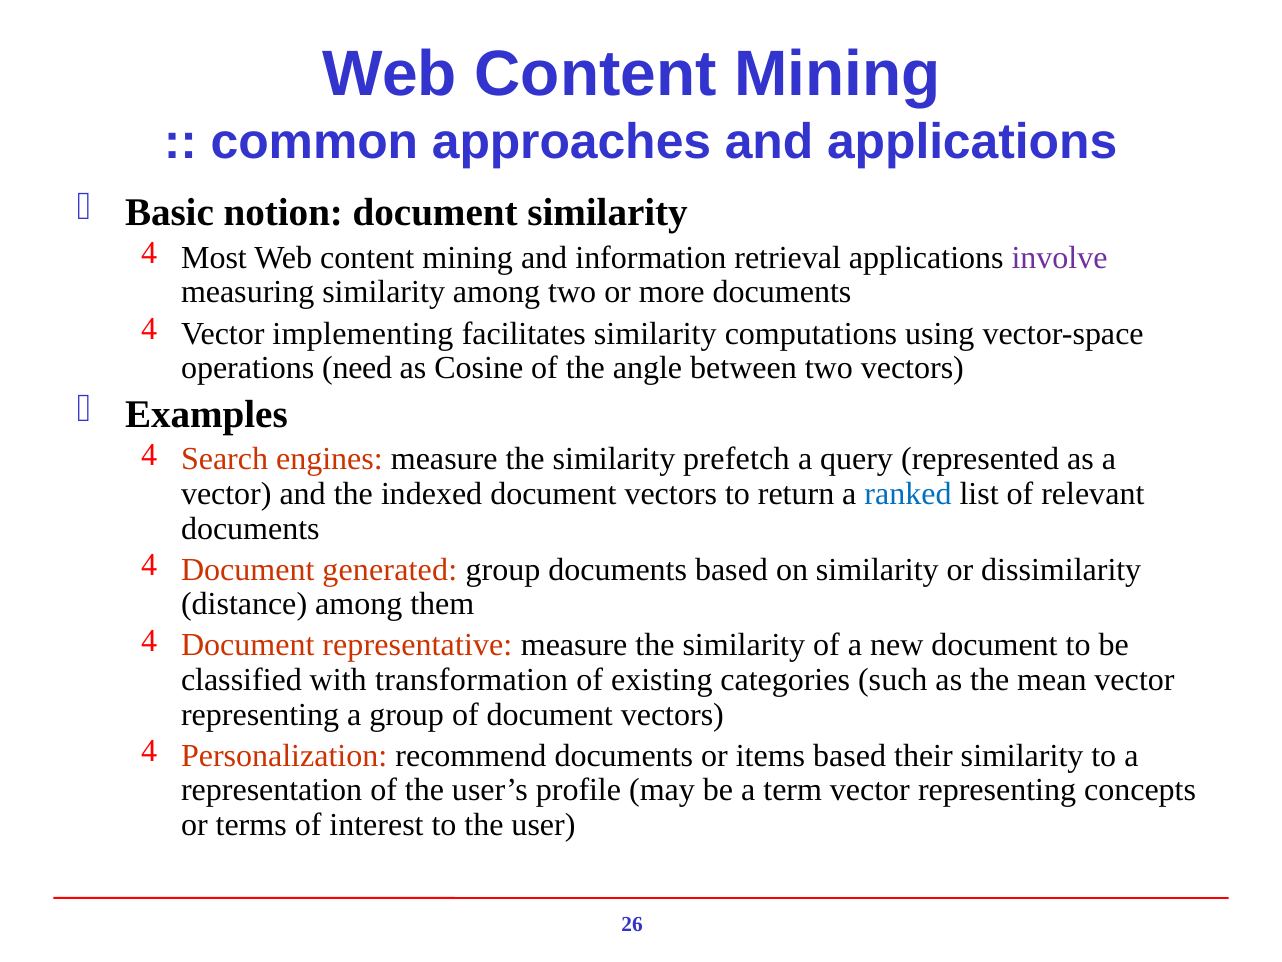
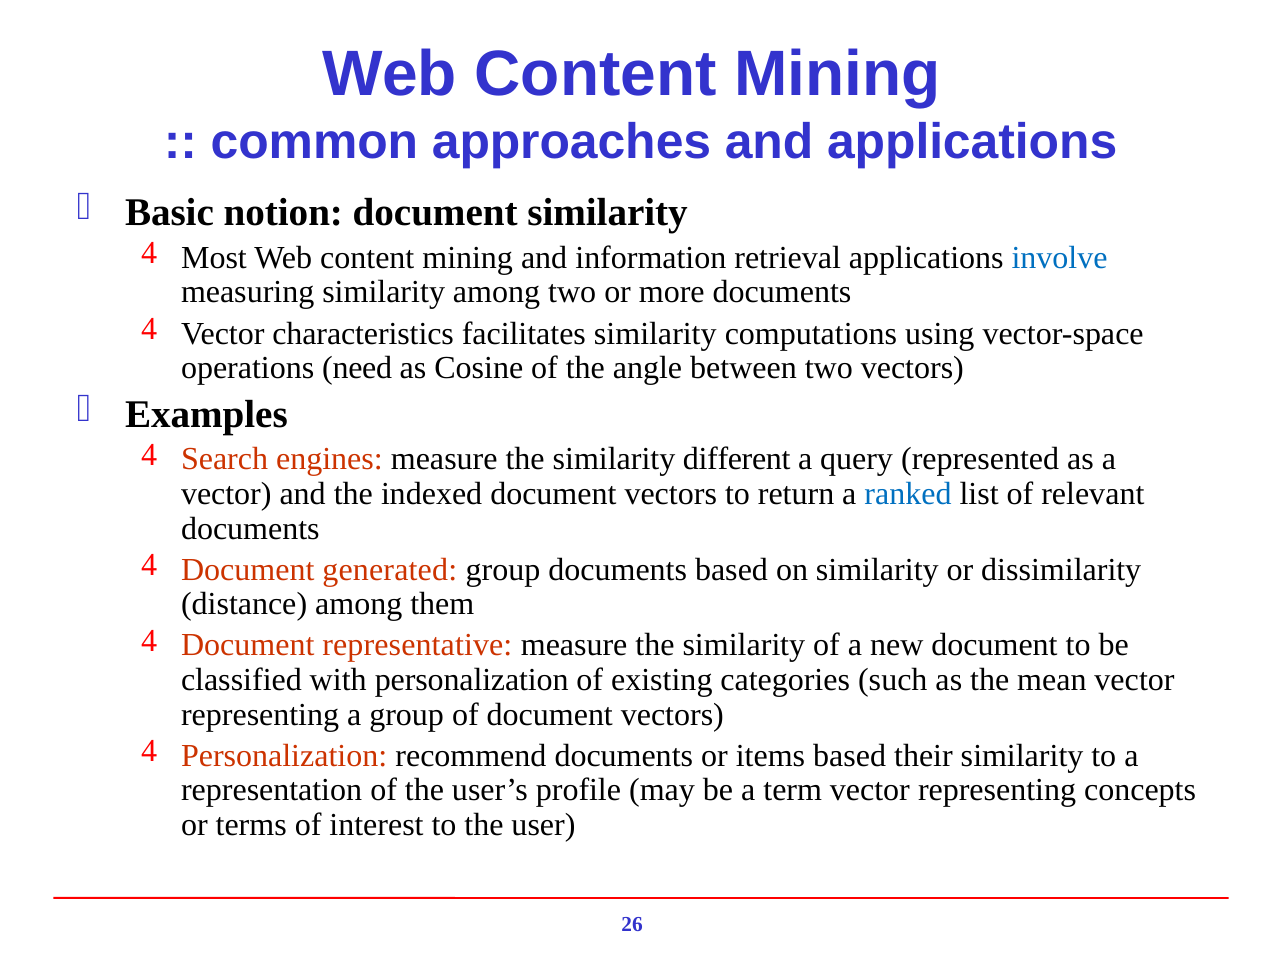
involve colour: purple -> blue (1060, 258)
implementing: implementing -> characteristics (363, 333)
prefetch: prefetch -> different (737, 459)
with transformation: transformation -> personalization (472, 680)
